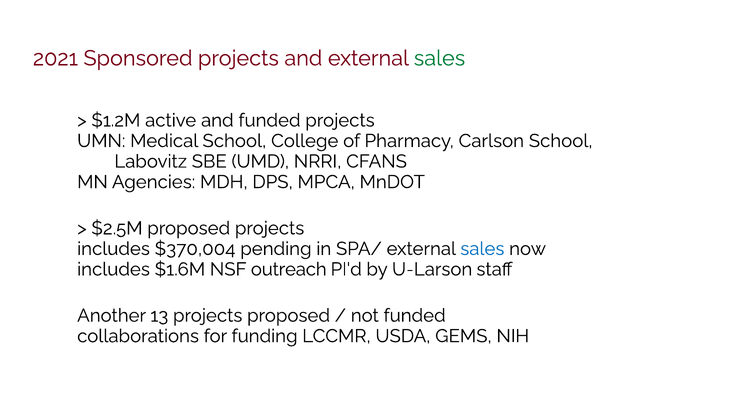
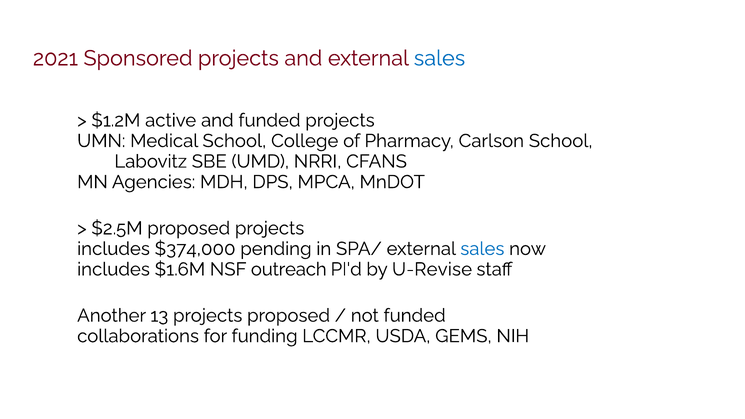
sales colour: green -> blue (439, 58)
$370,004: $370,004 -> $374,000 (195, 249)
U-Larson: U-Larson -> U-Revise (432, 269)
